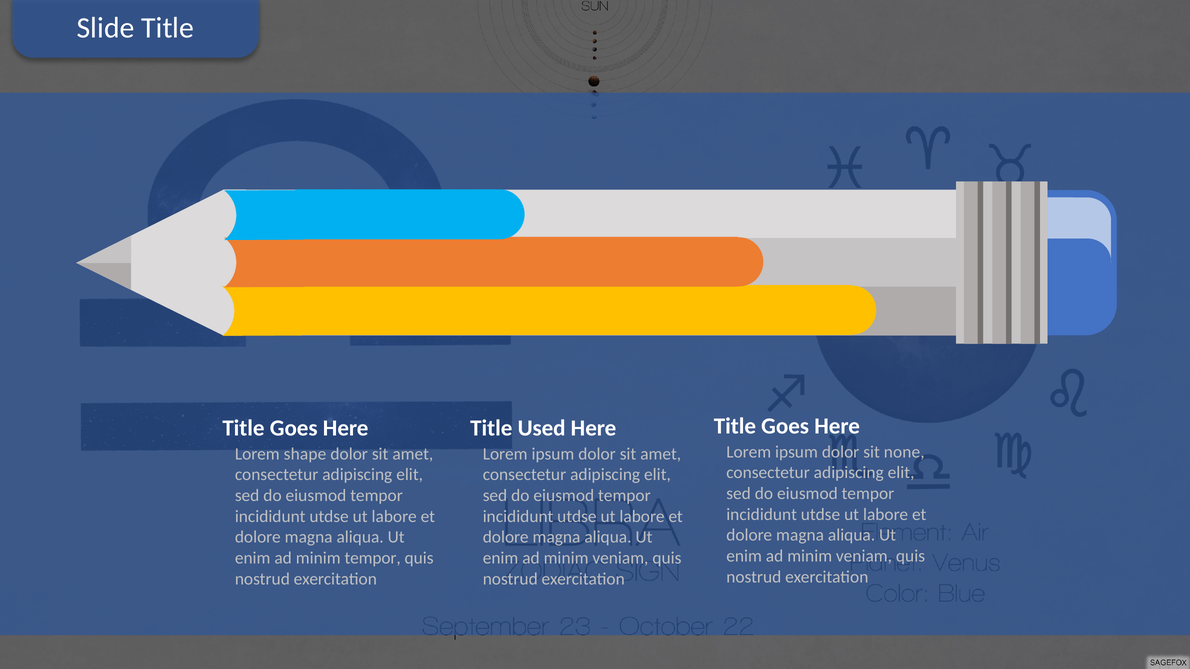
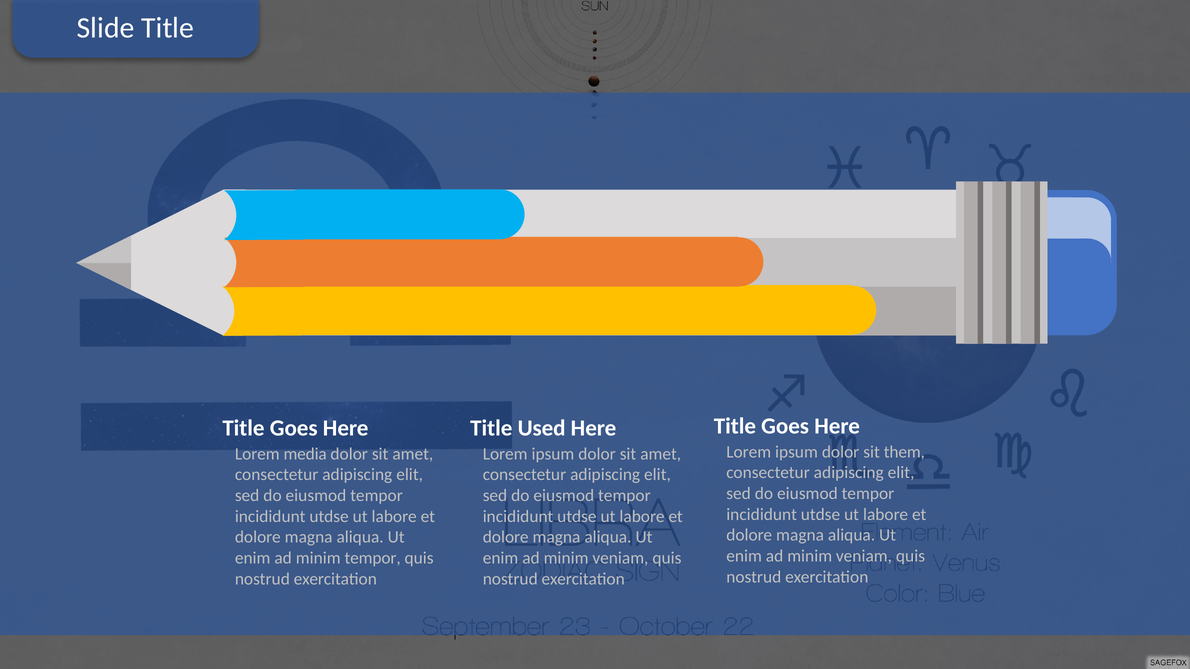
none: none -> them (904, 452)
shape: shape -> media (305, 454)
